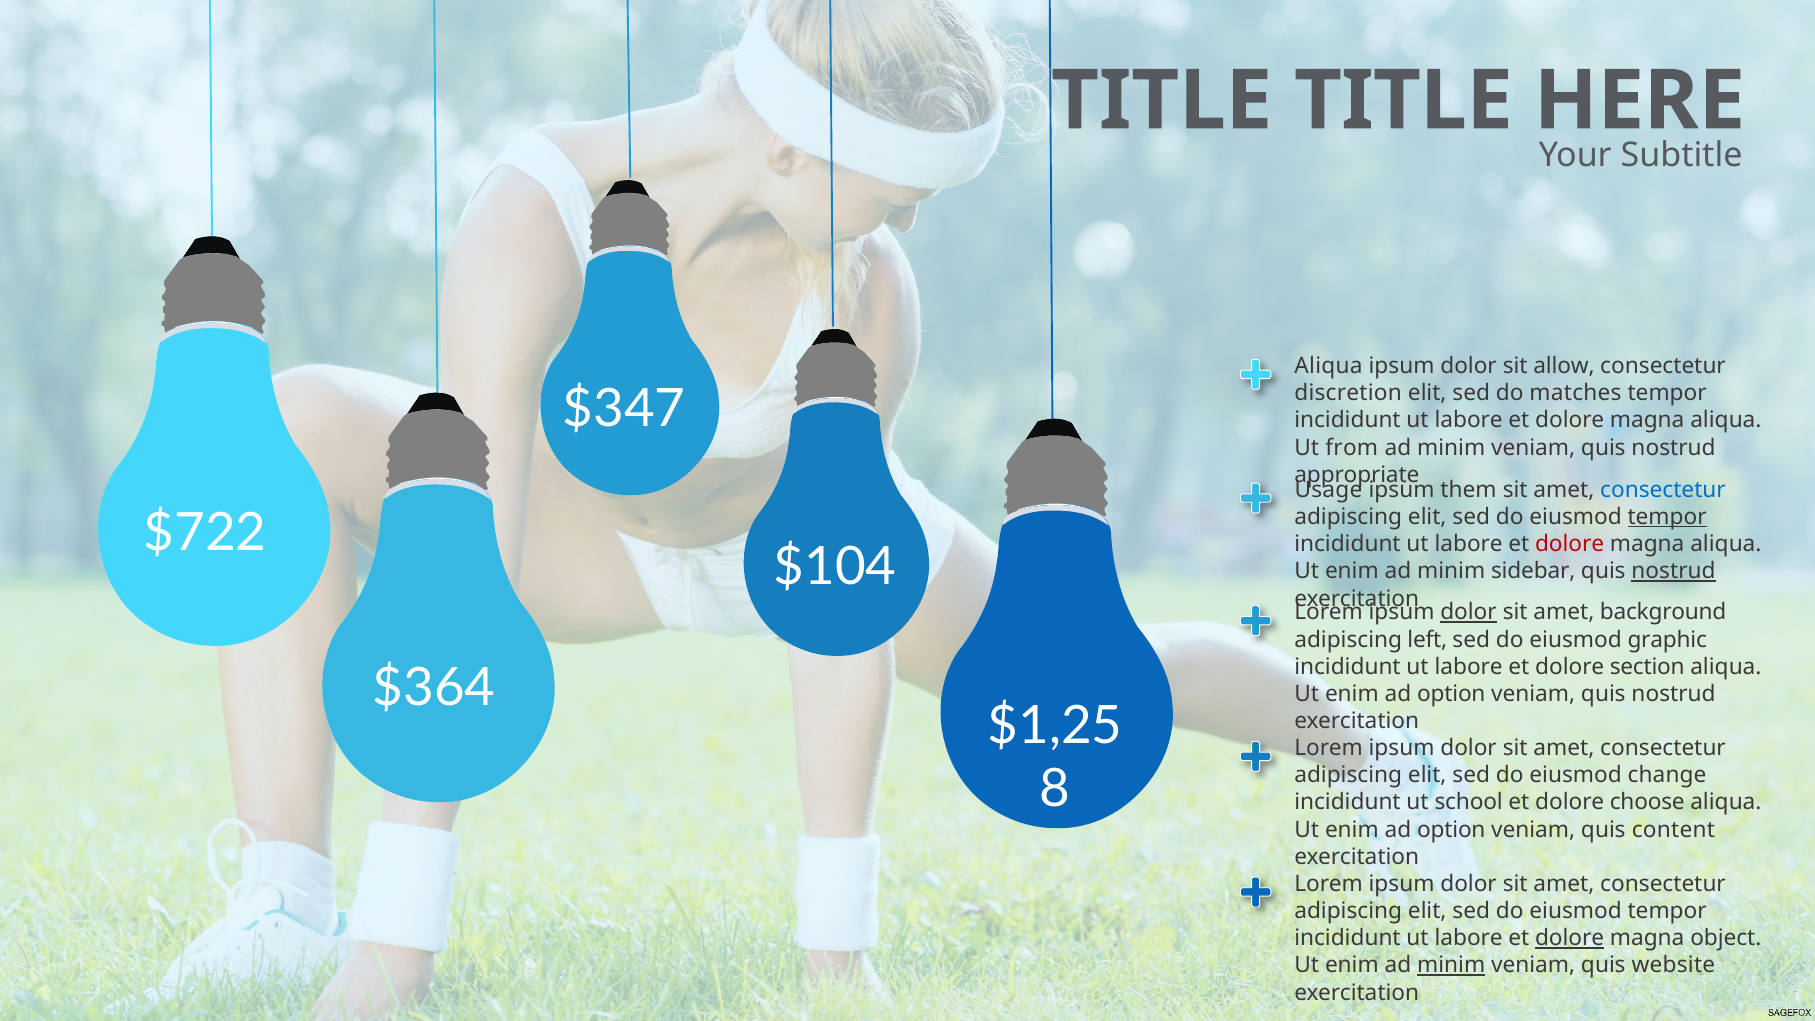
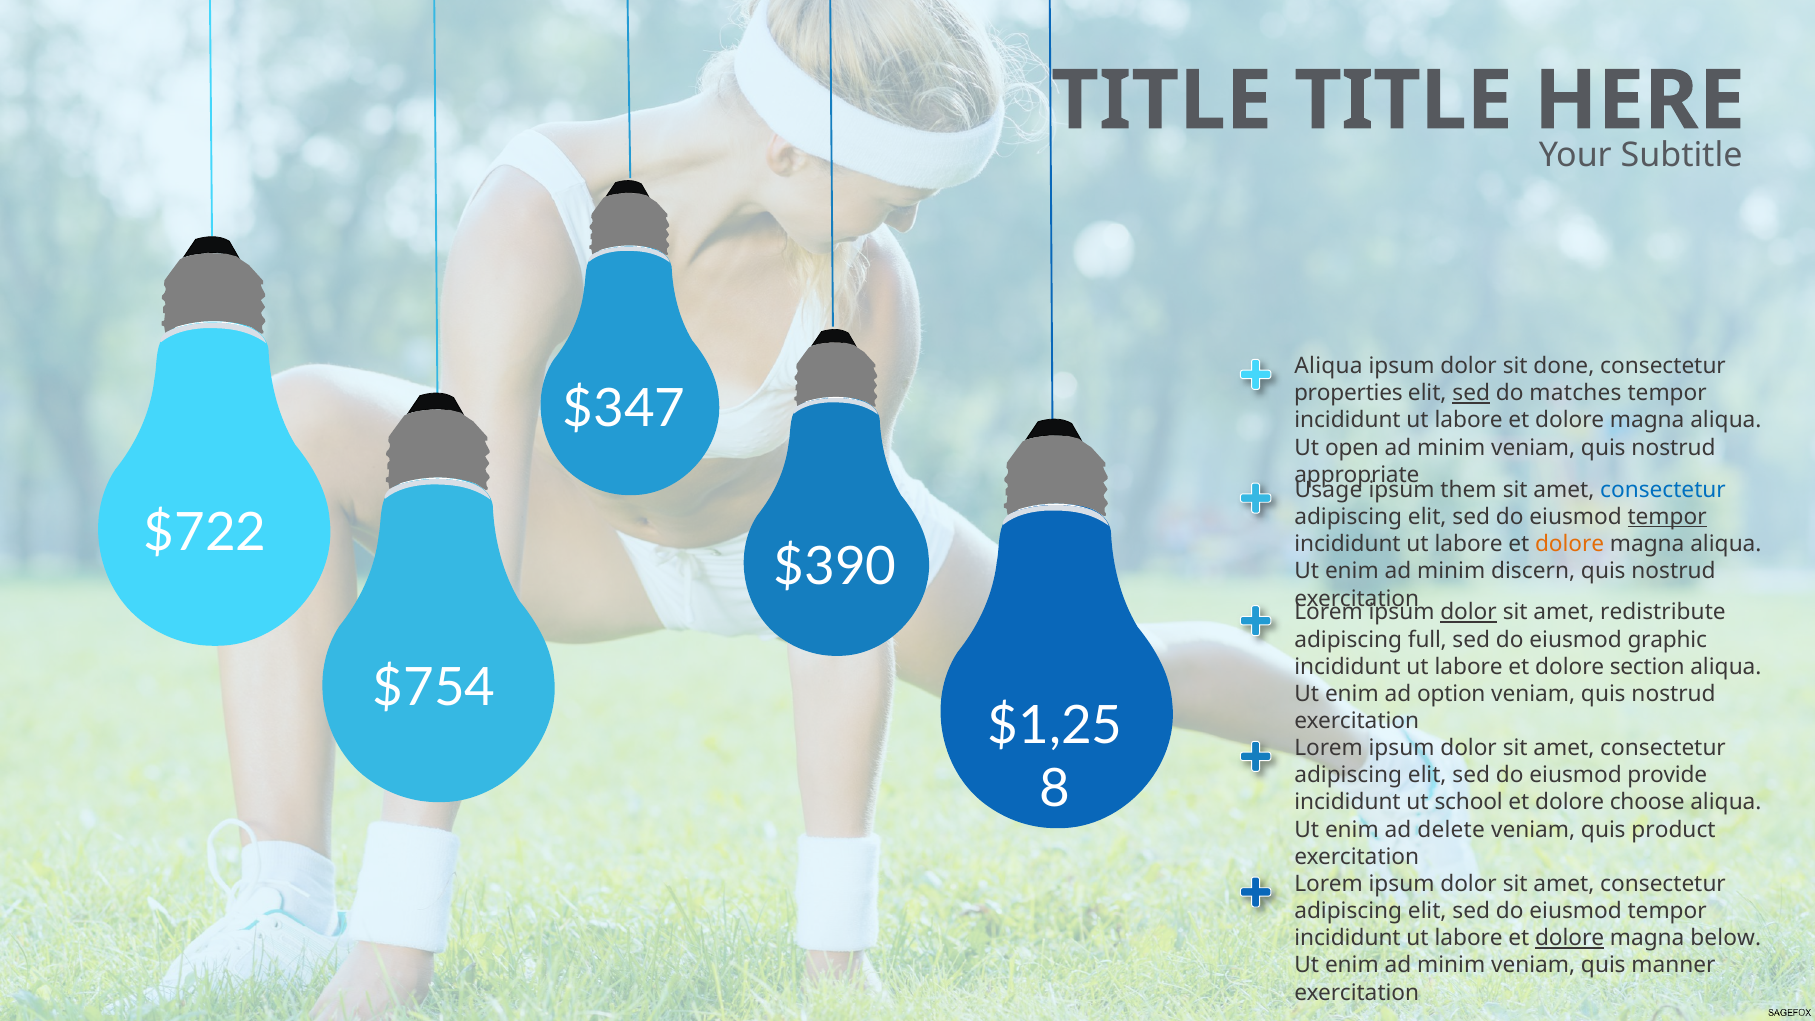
allow: allow -> done (1564, 366)
discretion: discretion -> properties (1348, 393)
sed underline: none -> present (1471, 393)
from: from -> open (1352, 448)
dolore colour: red -> orange (1570, 544)
$104: $104 -> $390 (835, 567)
sidebar: sidebar -> discern (1533, 571)
nostrud underline: present -> none (1674, 571)
background: background -> redistribute (1663, 612)
left: left -> full (1427, 639)
$364: $364 -> $754 (434, 688)
change: change -> provide (1667, 775)
option: option -> delete (1451, 830)
content: content -> product (1674, 830)
object: object -> below (1726, 938)
minim underline: present -> none (1451, 965)
website: website -> manner (1674, 965)
